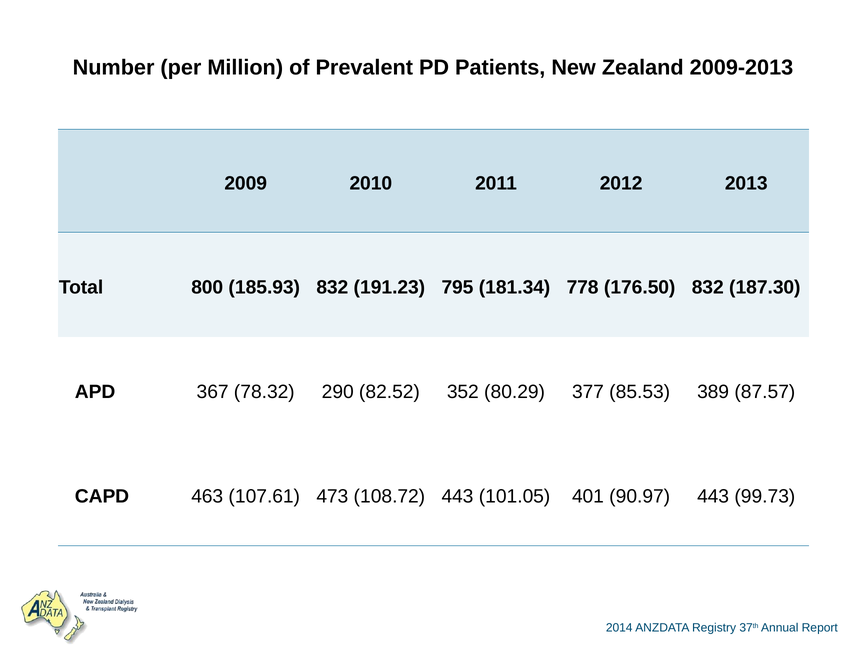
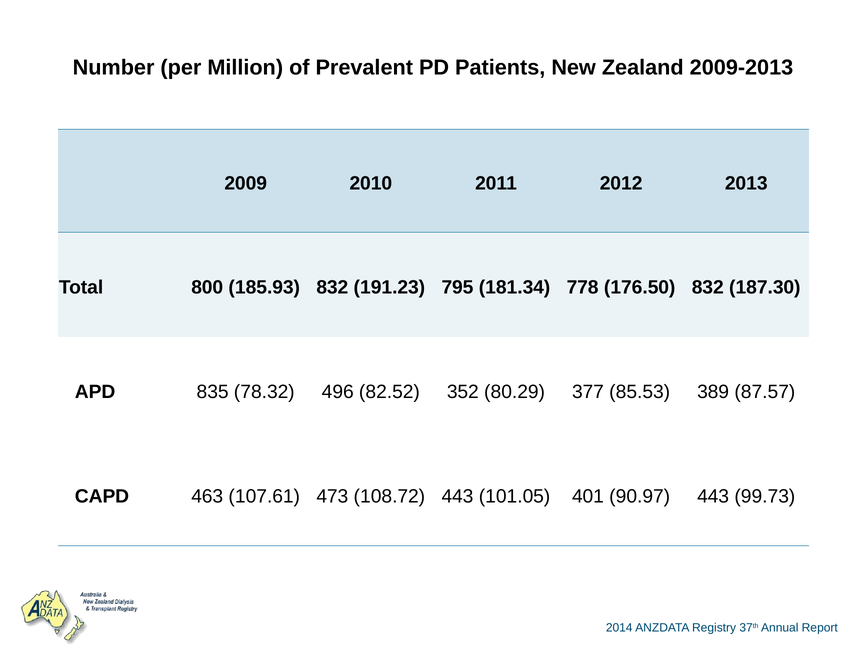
367: 367 -> 835 (213, 392)
290: 290 -> 496 (338, 392)
